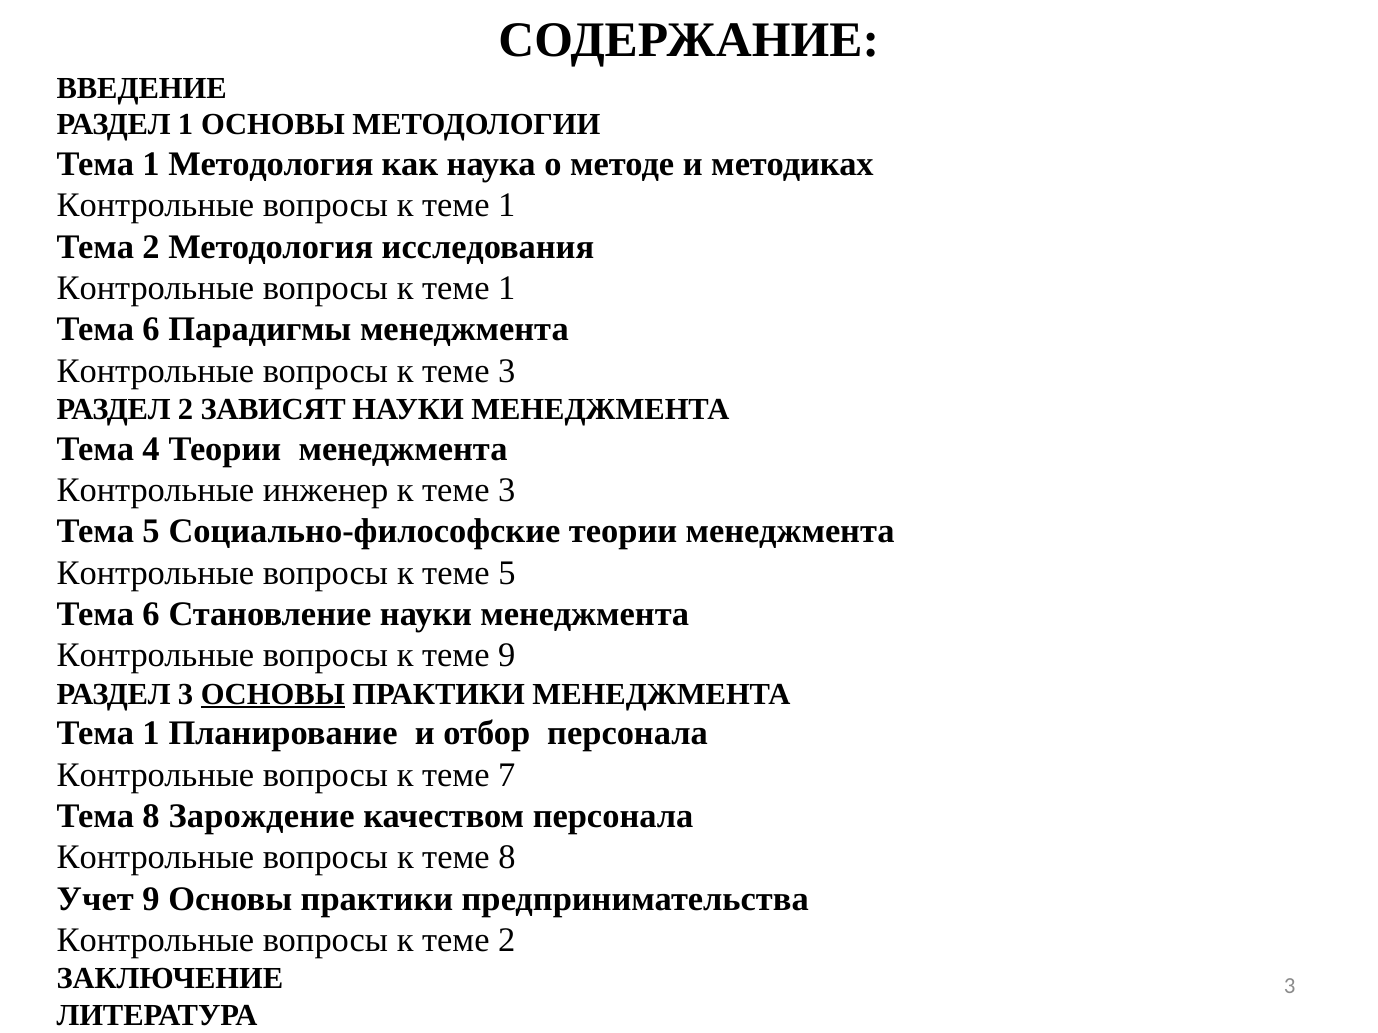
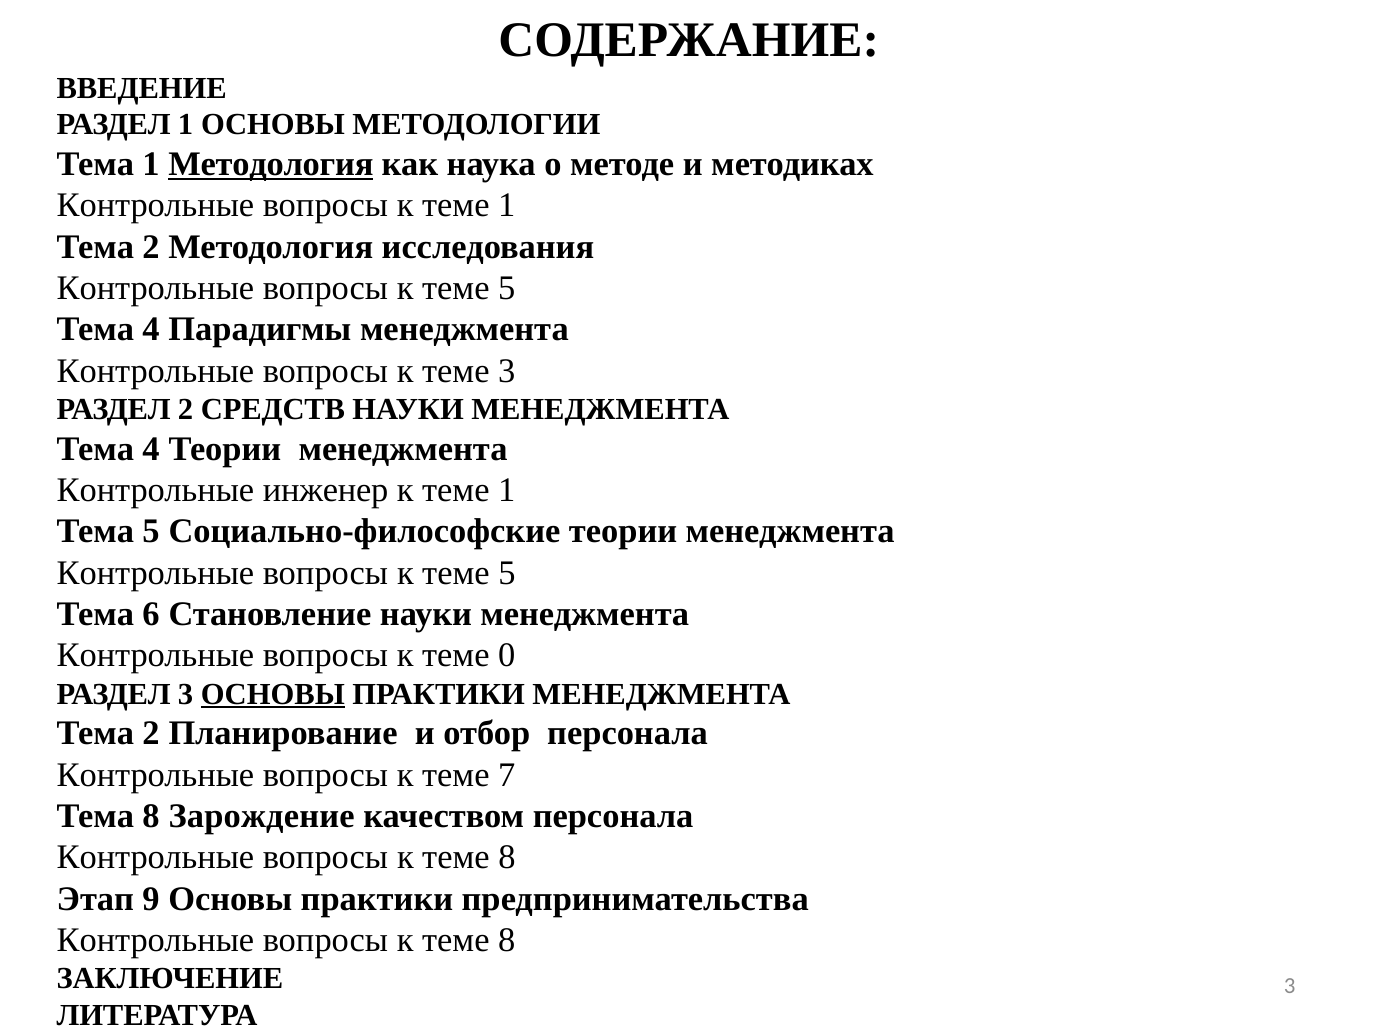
Методология underline: none -> present (271, 164)
1: 1 -> 5 (507, 288)
6: 6 -> 4 (151, 330)
ЗАВИСЯТ: ЗАВИСЯТ -> СРЕДСТВ (273, 410)
3: 3 -> 1 (507, 490)
теме 9: 9 -> 0 (507, 656)
1: 1 -> 2 (151, 734)
Учет: Учет -> Этап (95, 899)
2: 2 -> 8 (507, 940)
